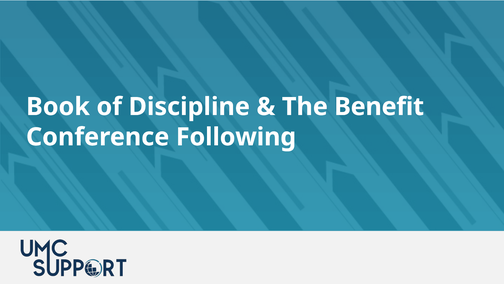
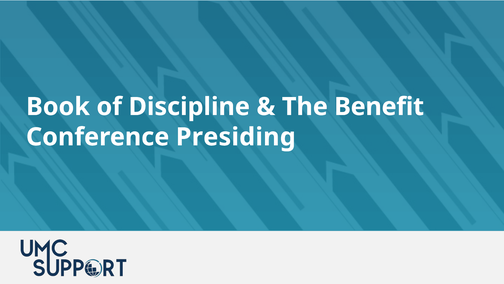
Following: Following -> Presiding (236, 137)
